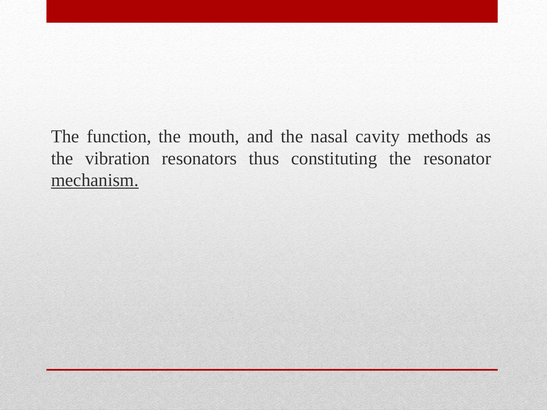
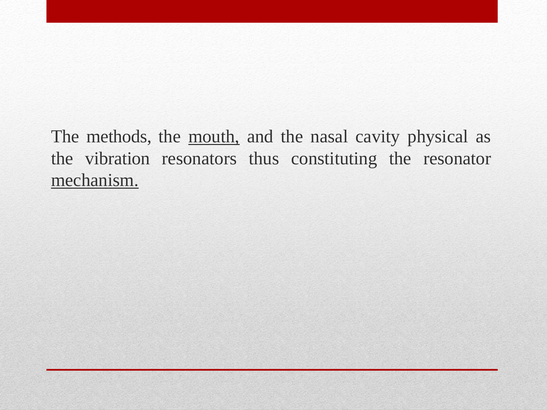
function: function -> methods (119, 137)
mouth underline: none -> present (214, 137)
methods: methods -> physical (438, 137)
